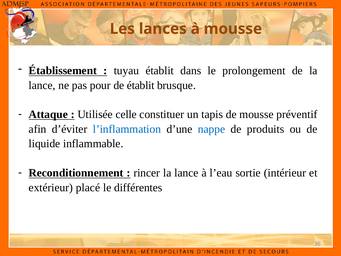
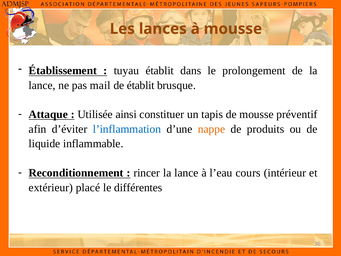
pour: pour -> mail (100, 85)
celle: celle -> ainsi (126, 114)
nappe colour: blue -> orange (212, 129)
sortie: sortie -> cours (248, 173)
